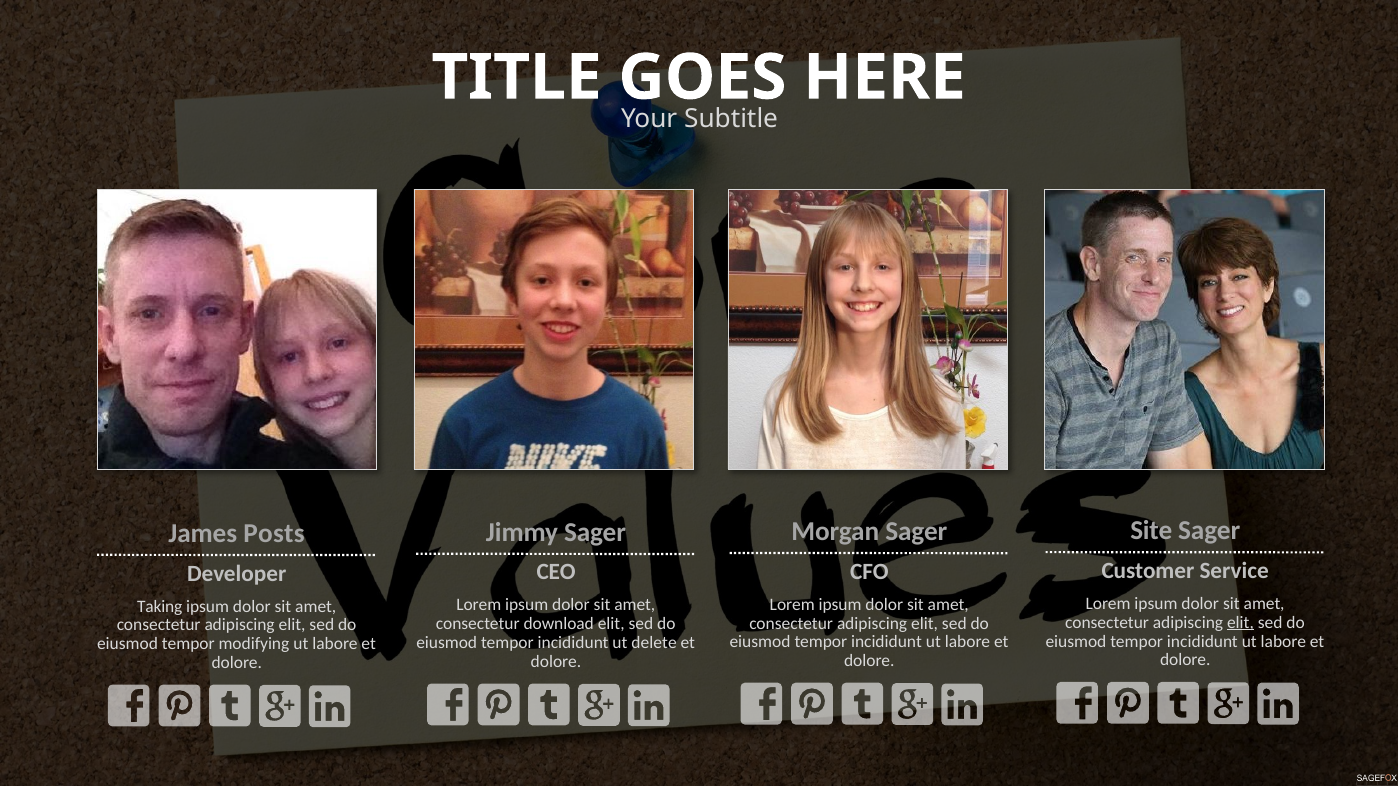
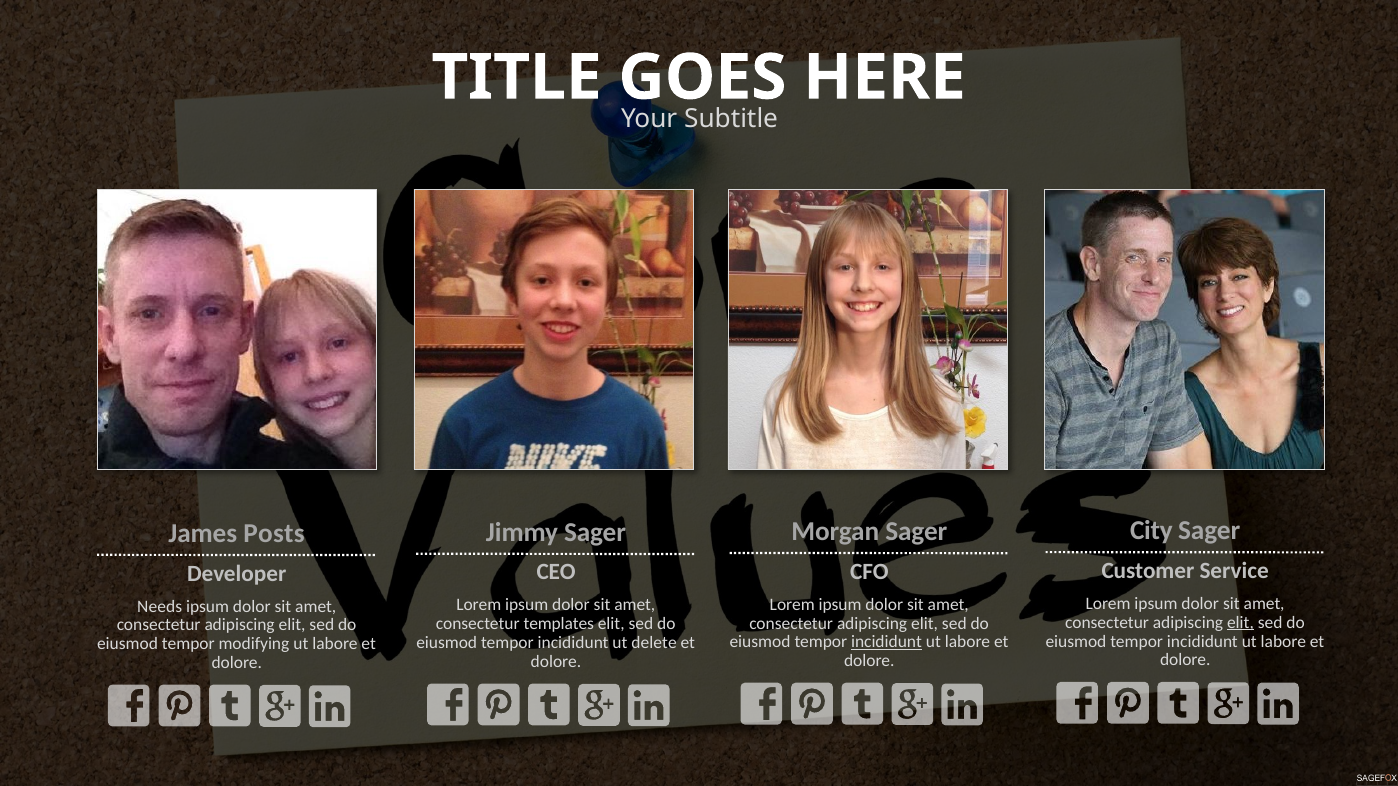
Site: Site -> City (1151, 531)
Taking: Taking -> Needs (160, 607)
download: download -> templates (559, 624)
incididunt underline: none -> present (886, 642)
